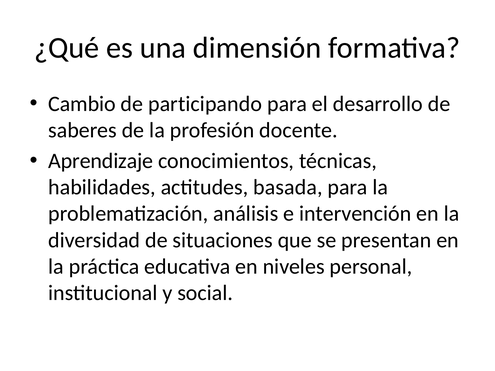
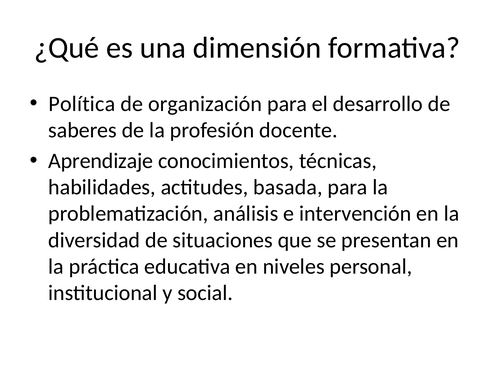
Cambio: Cambio -> Política (82, 104)
participando: participando -> organización (205, 104)
